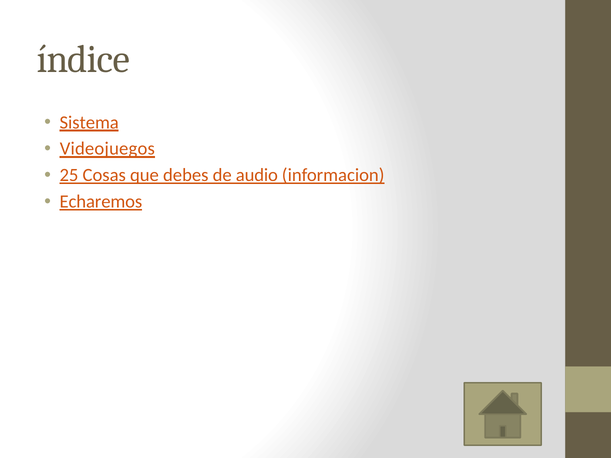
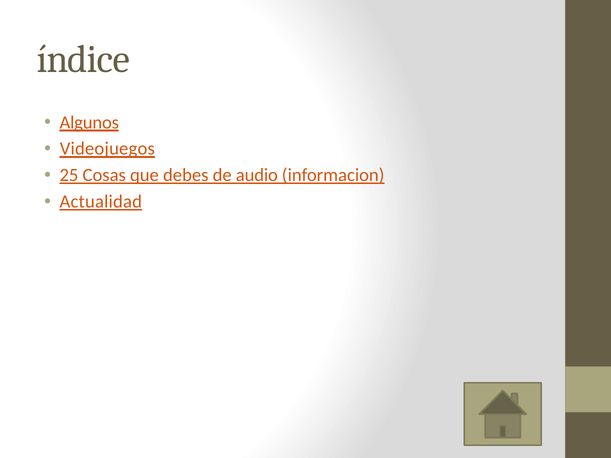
Sistema: Sistema -> Algunos (89, 122)
Echaremos: Echaremos -> Actualidad (101, 202)
